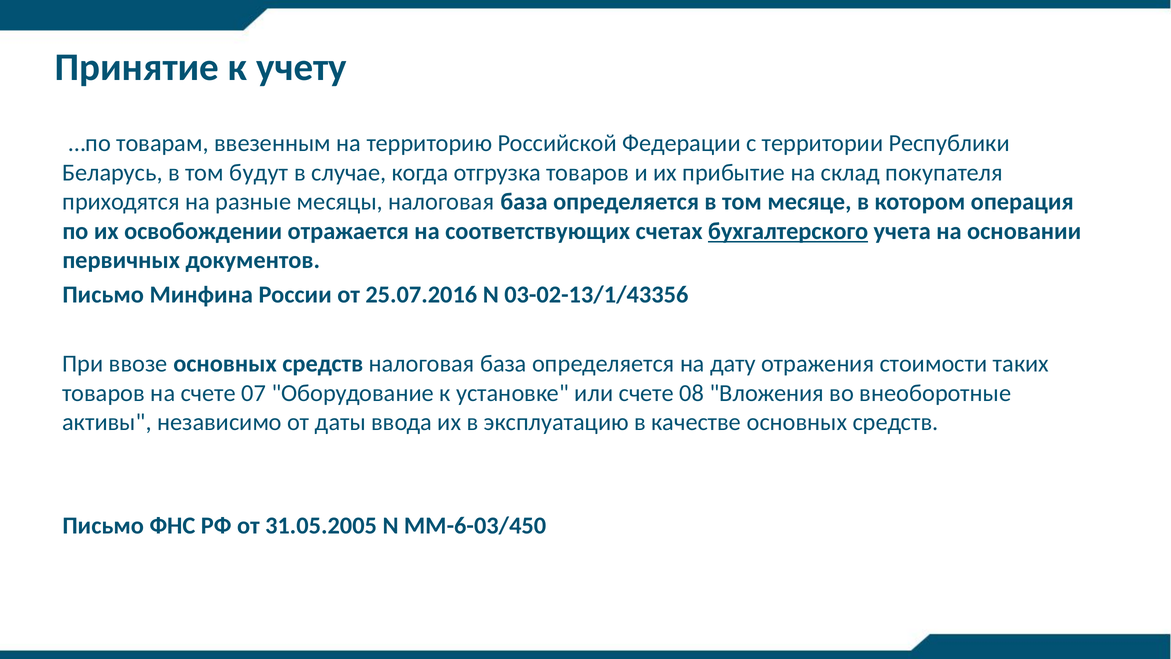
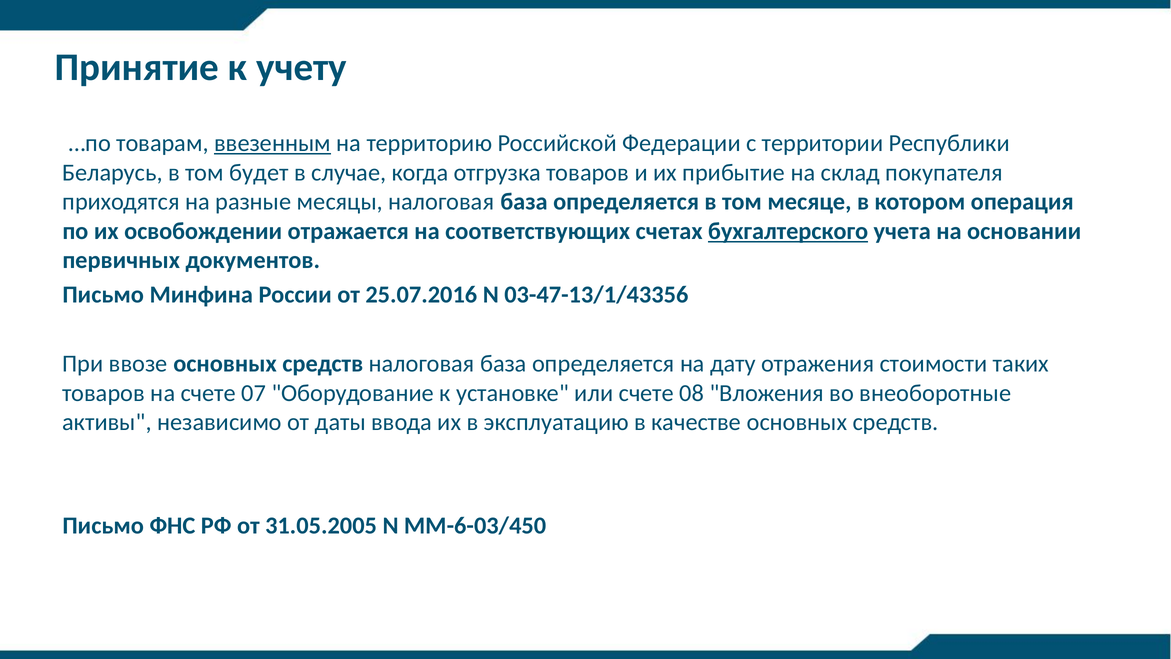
ввезенным underline: none -> present (273, 143)
будут: будут -> будет (259, 172)
03-02-13/1/43356: 03-02-13/1/43356 -> 03-47-13/1/43356 (596, 295)
